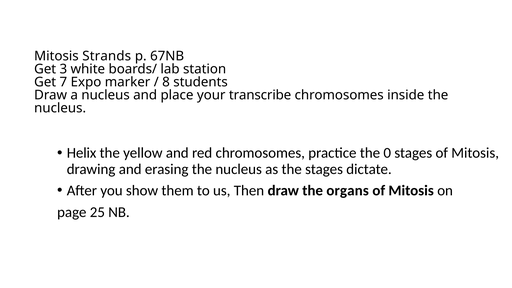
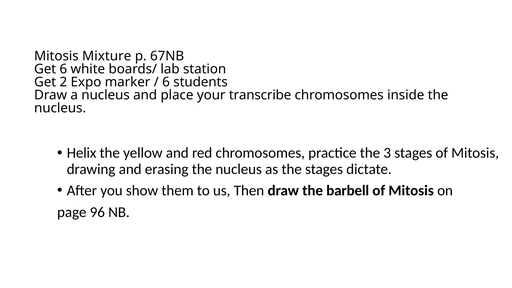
Strands: Strands -> Mixture (107, 56)
Get 3: 3 -> 6 (63, 69)
7: 7 -> 2 (63, 82)
8: 8 -> 6 (166, 82)
0: 0 -> 3 (387, 153)
organs: organs -> barbell (348, 191)
25: 25 -> 96 (97, 212)
